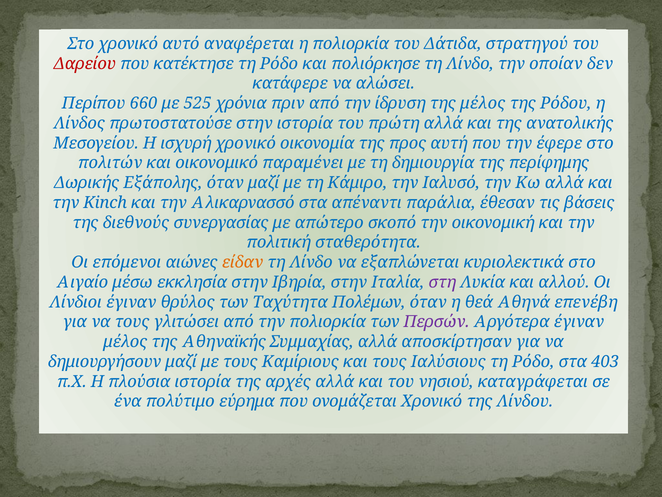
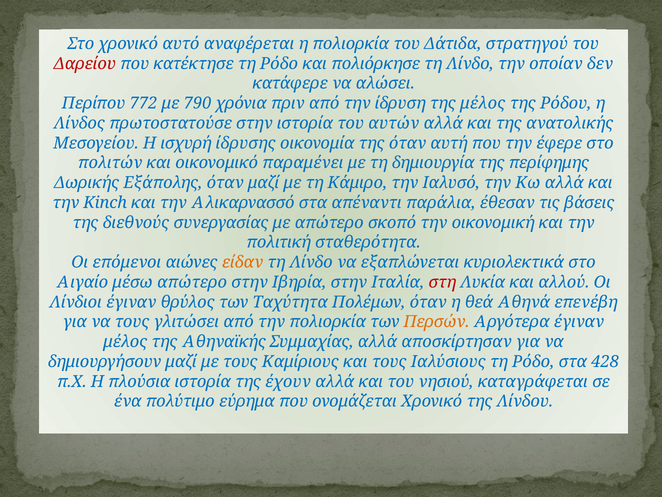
660: 660 -> 772 (144, 103)
525: 525 -> 790 (198, 103)
πρώτη: πρώτη -> αυτών (394, 123)
ισχυρή χρονικό: χρονικό -> ίδρυσης (246, 143)
της προς: προς -> όταν (408, 143)
μέσω εκκλησία: εκκλησία -> απώτερο (192, 282)
στη colour: purple -> red (442, 282)
Περσών colour: purple -> orange (436, 322)
403: 403 -> 428 (605, 361)
αρχές: αρχές -> έχουν (288, 381)
